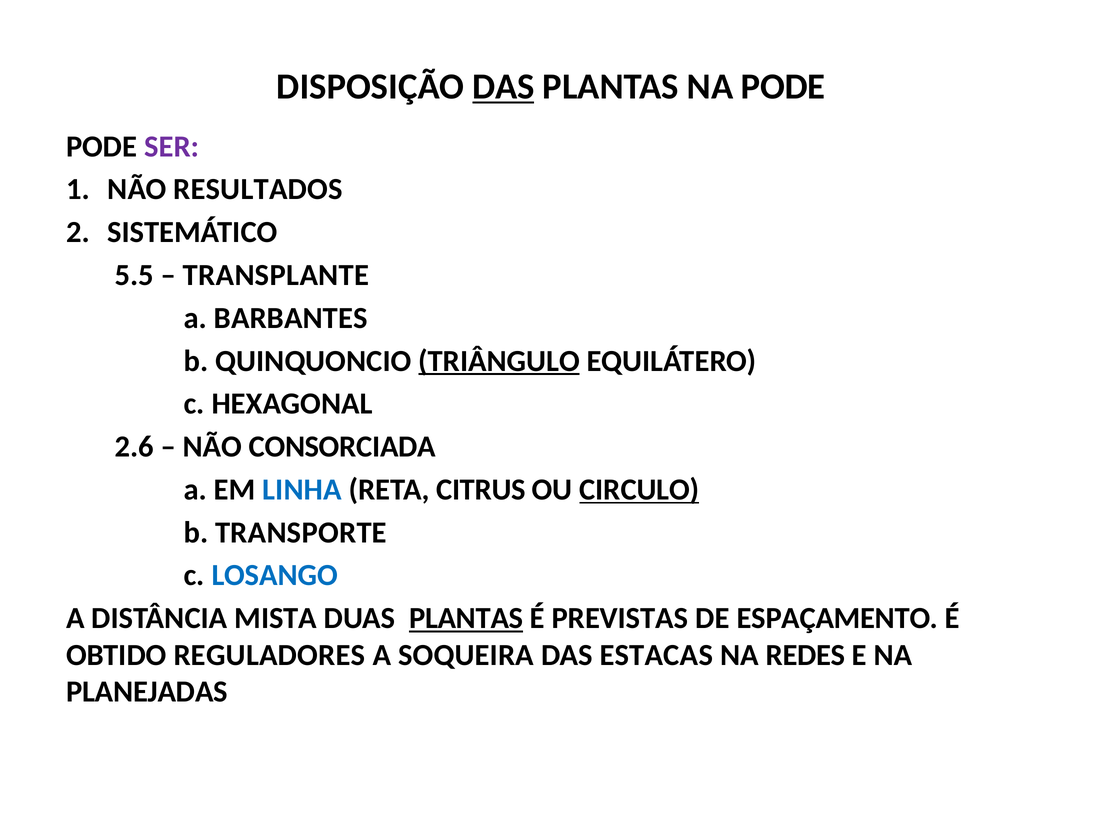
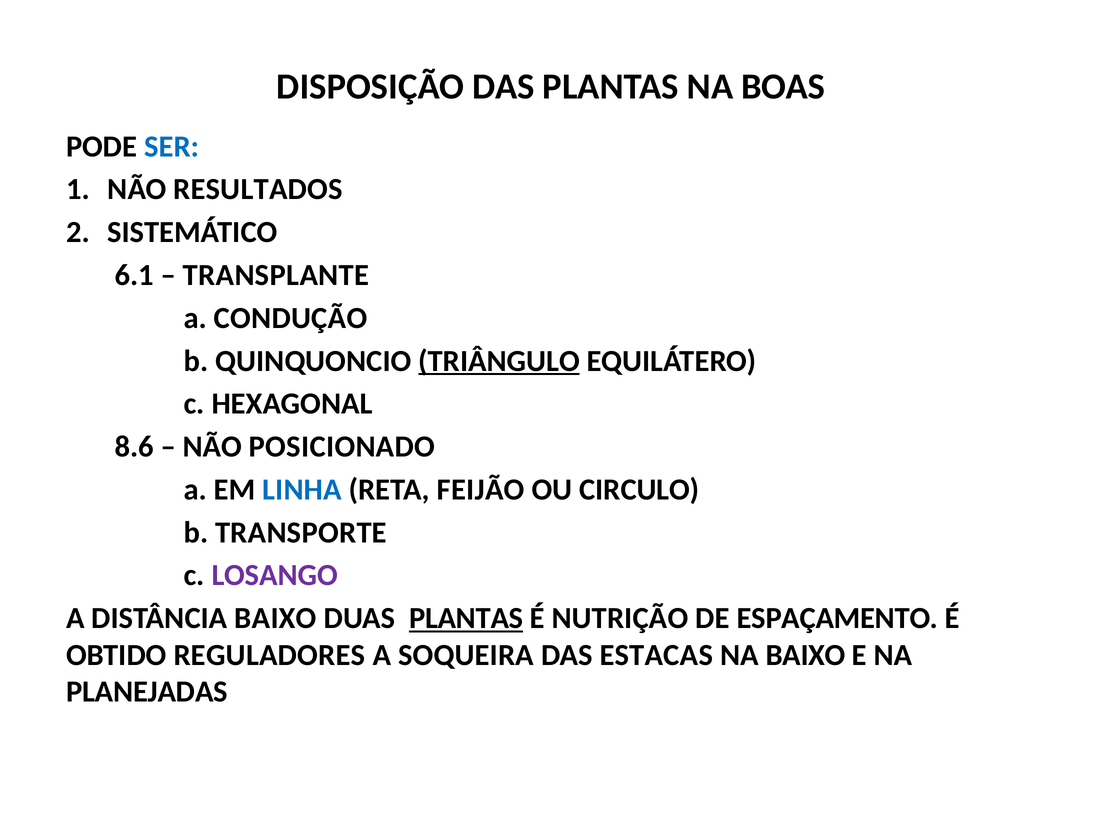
DAS underline: present -> none (503, 87)
NA PODE: PODE -> BOAS (783, 87)
SER colour: purple -> blue (172, 146)
5.5: 5.5 -> 6.1 (134, 275)
BARBANTES: BARBANTES -> CONDUÇÃO (291, 318)
2.6: 2.6 -> 8.6 (134, 447)
CONSORCIADA: CONSORCIADA -> POSICIONADO (342, 447)
CITRUS: CITRUS -> FEIJÃO (481, 489)
CIRCULO underline: present -> none (639, 489)
LOSANGO colour: blue -> purple (275, 575)
DISTÂNCIA MISTA: MISTA -> BAIXO (276, 618)
PREVISTAS: PREVISTAS -> NUTRIÇÃO (620, 618)
NA REDES: REDES -> BAIXO (806, 655)
